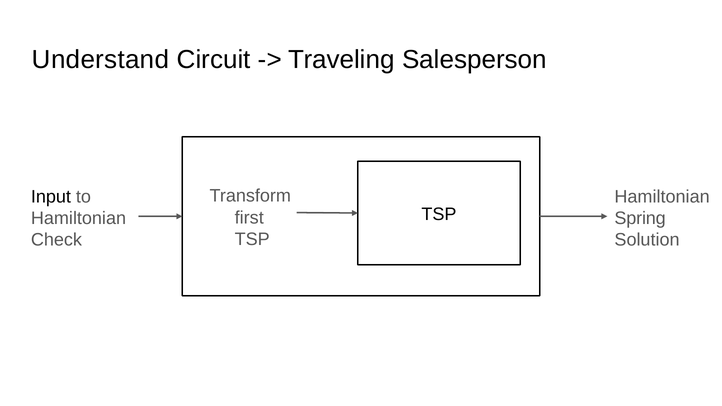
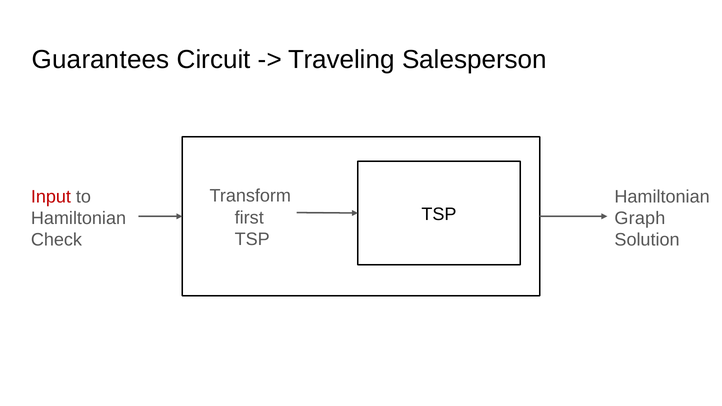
Understand: Understand -> Guarantees (101, 60)
Input colour: black -> red (51, 197)
Spring: Spring -> Graph (640, 218)
